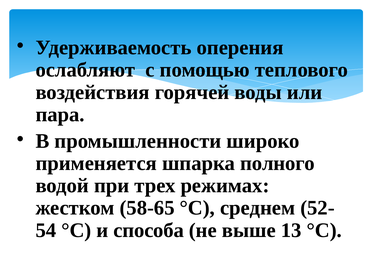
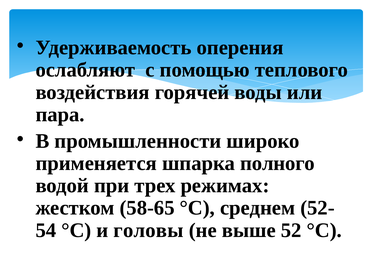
способа: способа -> головы (148, 230)
13: 13 -> 52 (291, 230)
